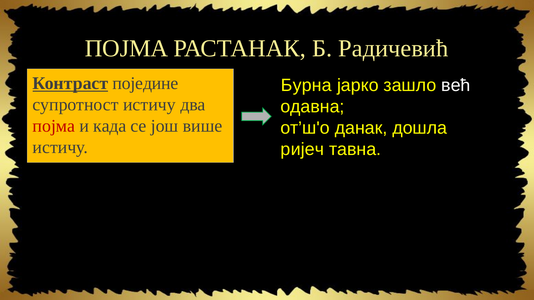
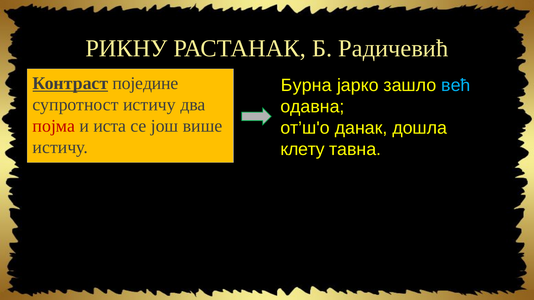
ПОЈМА: ПОЈМА -> РИКНУ (126, 48)
већ colour: white -> light blue (456, 86)
када: када -> иста (110, 126)
ријеч: ријеч -> клету (303, 150)
